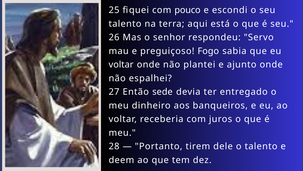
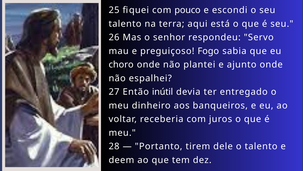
voltar: voltar -> choro (121, 64)
sede: sede -> inútil (163, 92)
